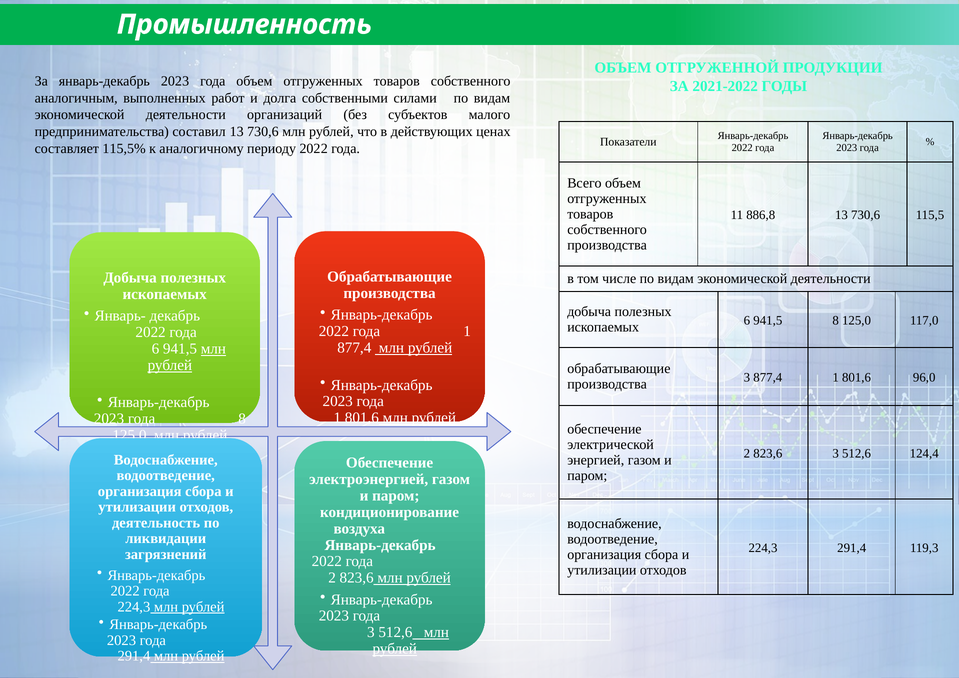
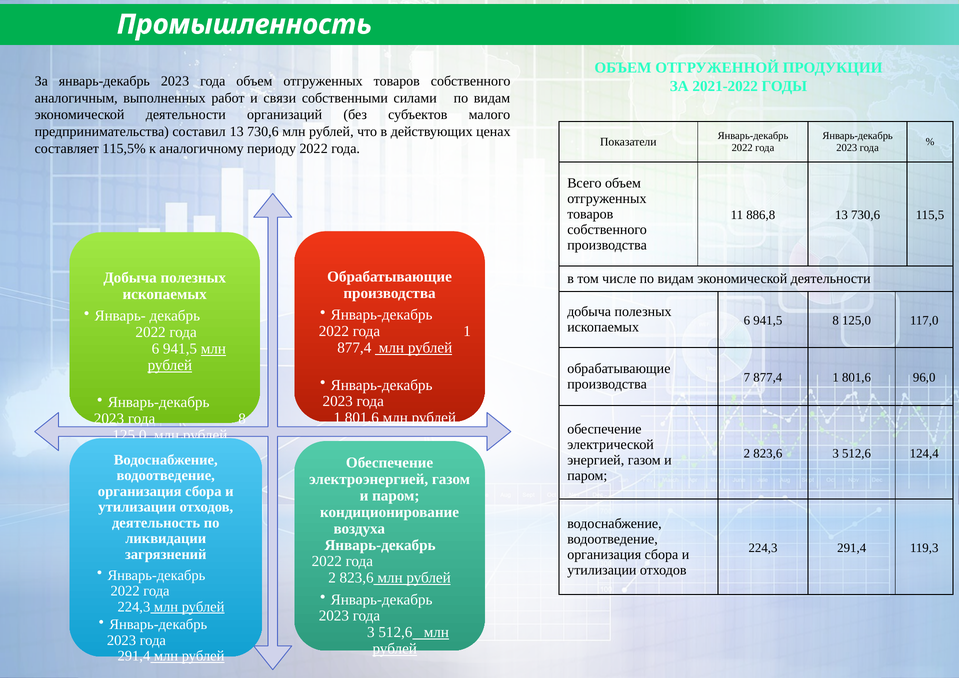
долга: долга -> связи (280, 98)
производства 3: 3 -> 7 (747, 378)
